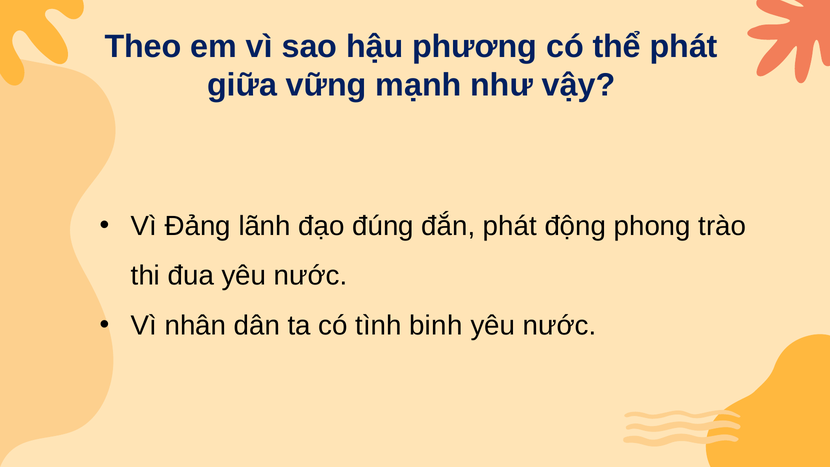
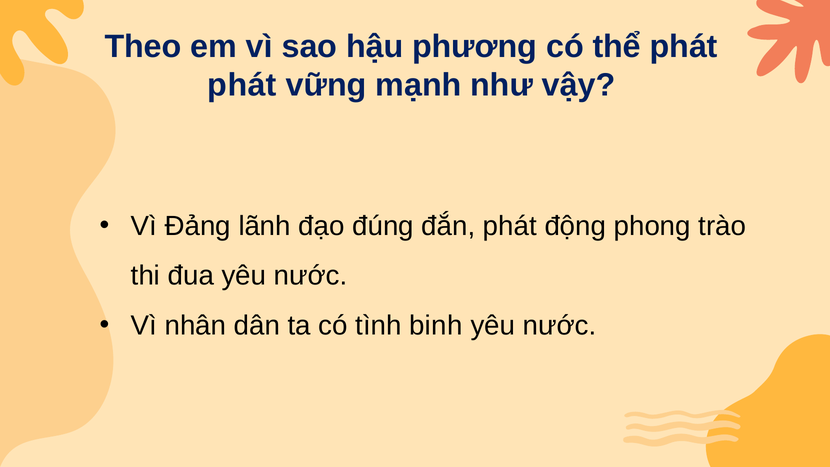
giữa: giữa -> phát (242, 85)
